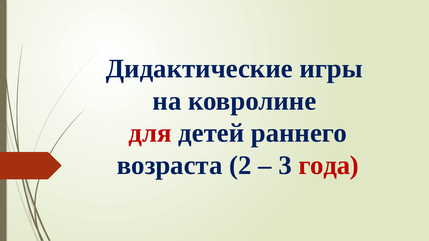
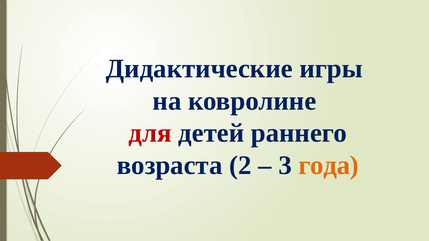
года colour: red -> orange (329, 165)
